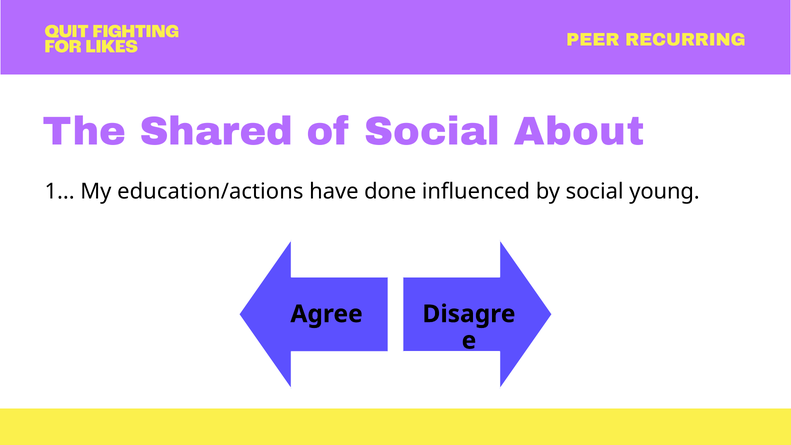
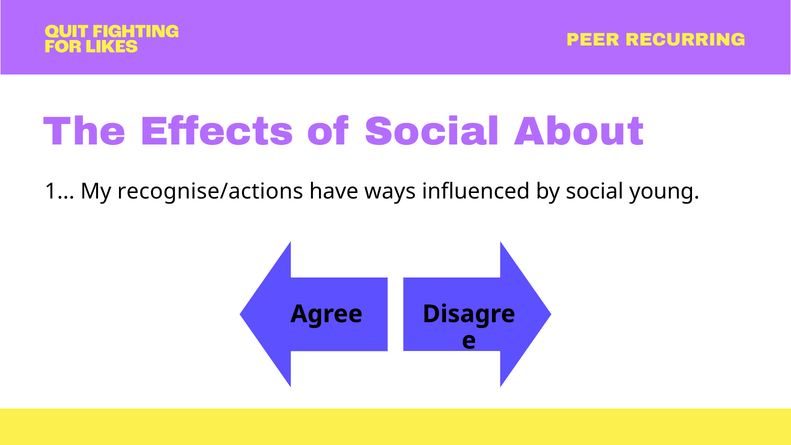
Shared: Shared -> Effects (217, 132)
education/actions: education/actions -> recognise/actions (210, 191)
done: done -> ways (390, 191)
